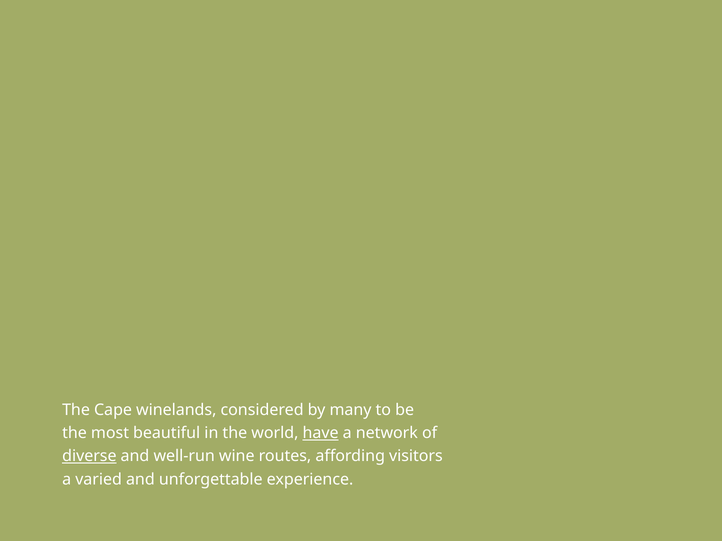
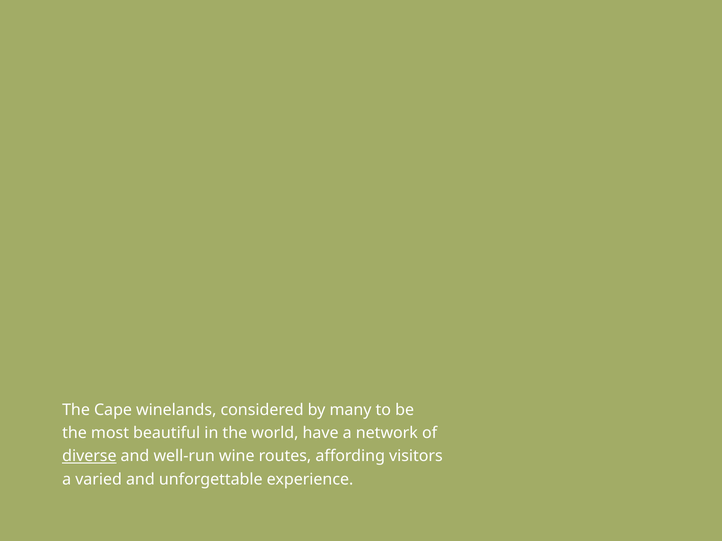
have underline: present -> none (321, 434)
